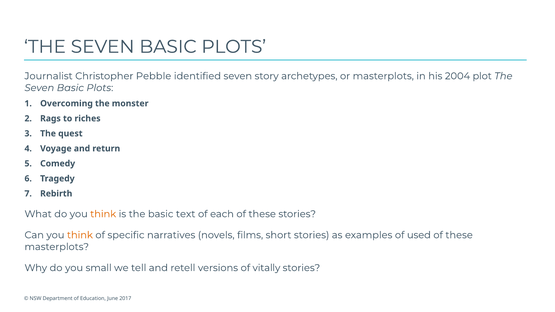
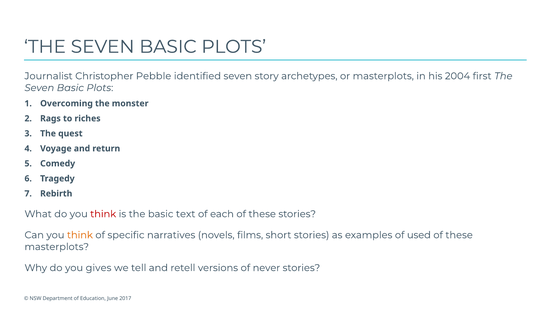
plot: plot -> first (482, 76)
think colour: orange -> red (103, 214)
small: small -> gives (99, 268)
vitally: vitally -> never (266, 268)
